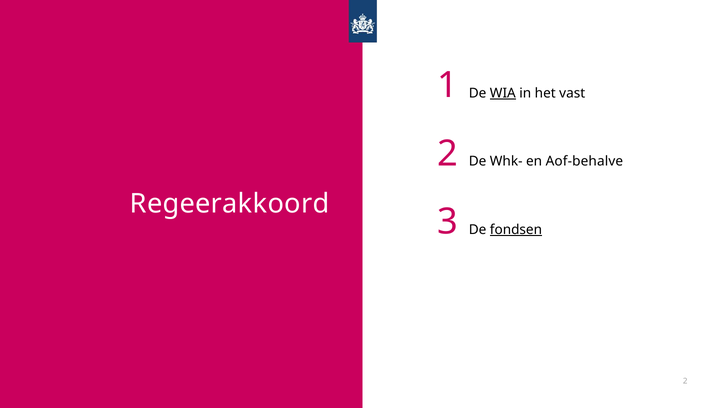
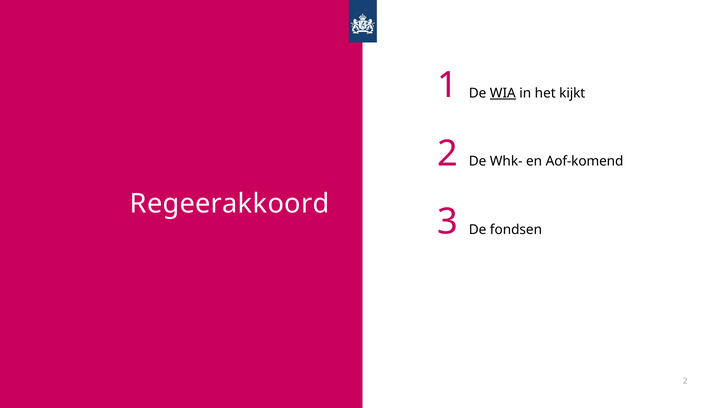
vast: vast -> kijkt (572, 93)
Aof-behalve: Aof-behalve -> Aof-komend (585, 161)
fondsen underline: present -> none (516, 229)
